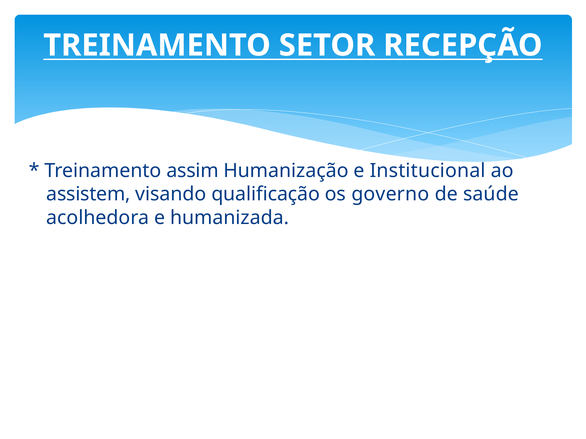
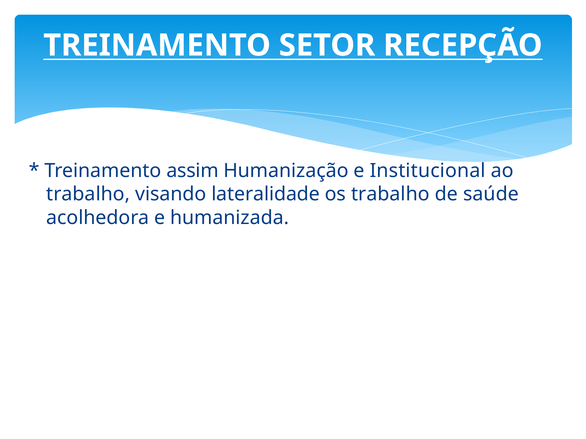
assistem: assistem -> trabalho (88, 194)
qualificação: qualificação -> lateralidade (266, 194)
os governo: governo -> trabalho (390, 194)
